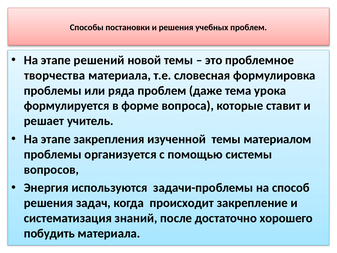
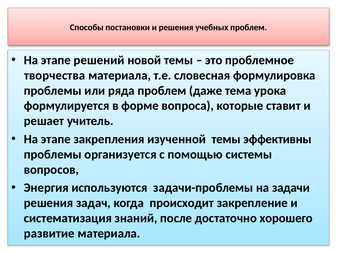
материалом: материалом -> эффективны (278, 139)
способ: способ -> задачи (291, 188)
побудить: побудить -> развитие (49, 233)
